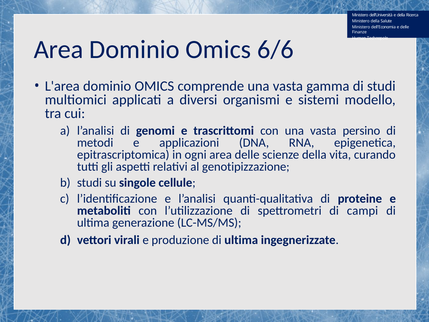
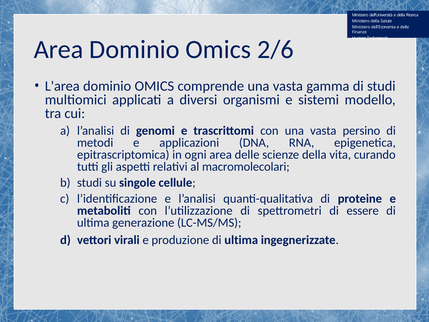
6/6: 6/6 -> 2/6 (275, 49)
genotipizzazione: genotipizzazione -> macromolecolari (246, 166)
campi: campi -> essere (363, 211)
